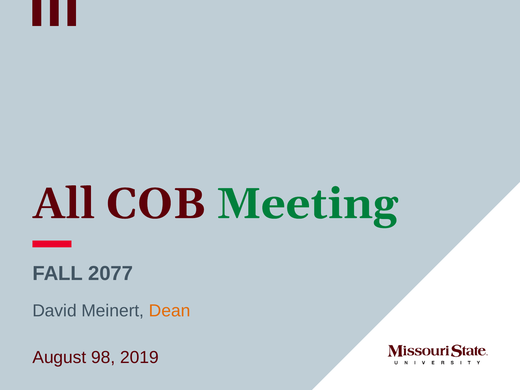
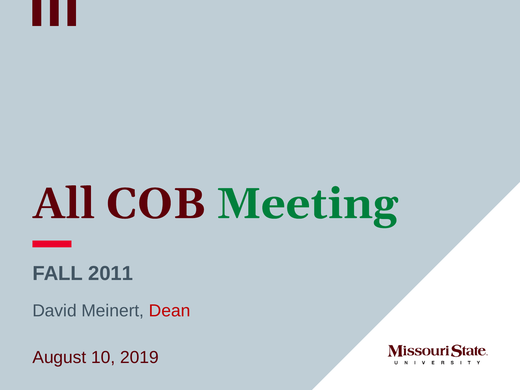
2077: 2077 -> 2011 (111, 274)
Dean colour: orange -> red (170, 311)
98: 98 -> 10 (103, 358)
